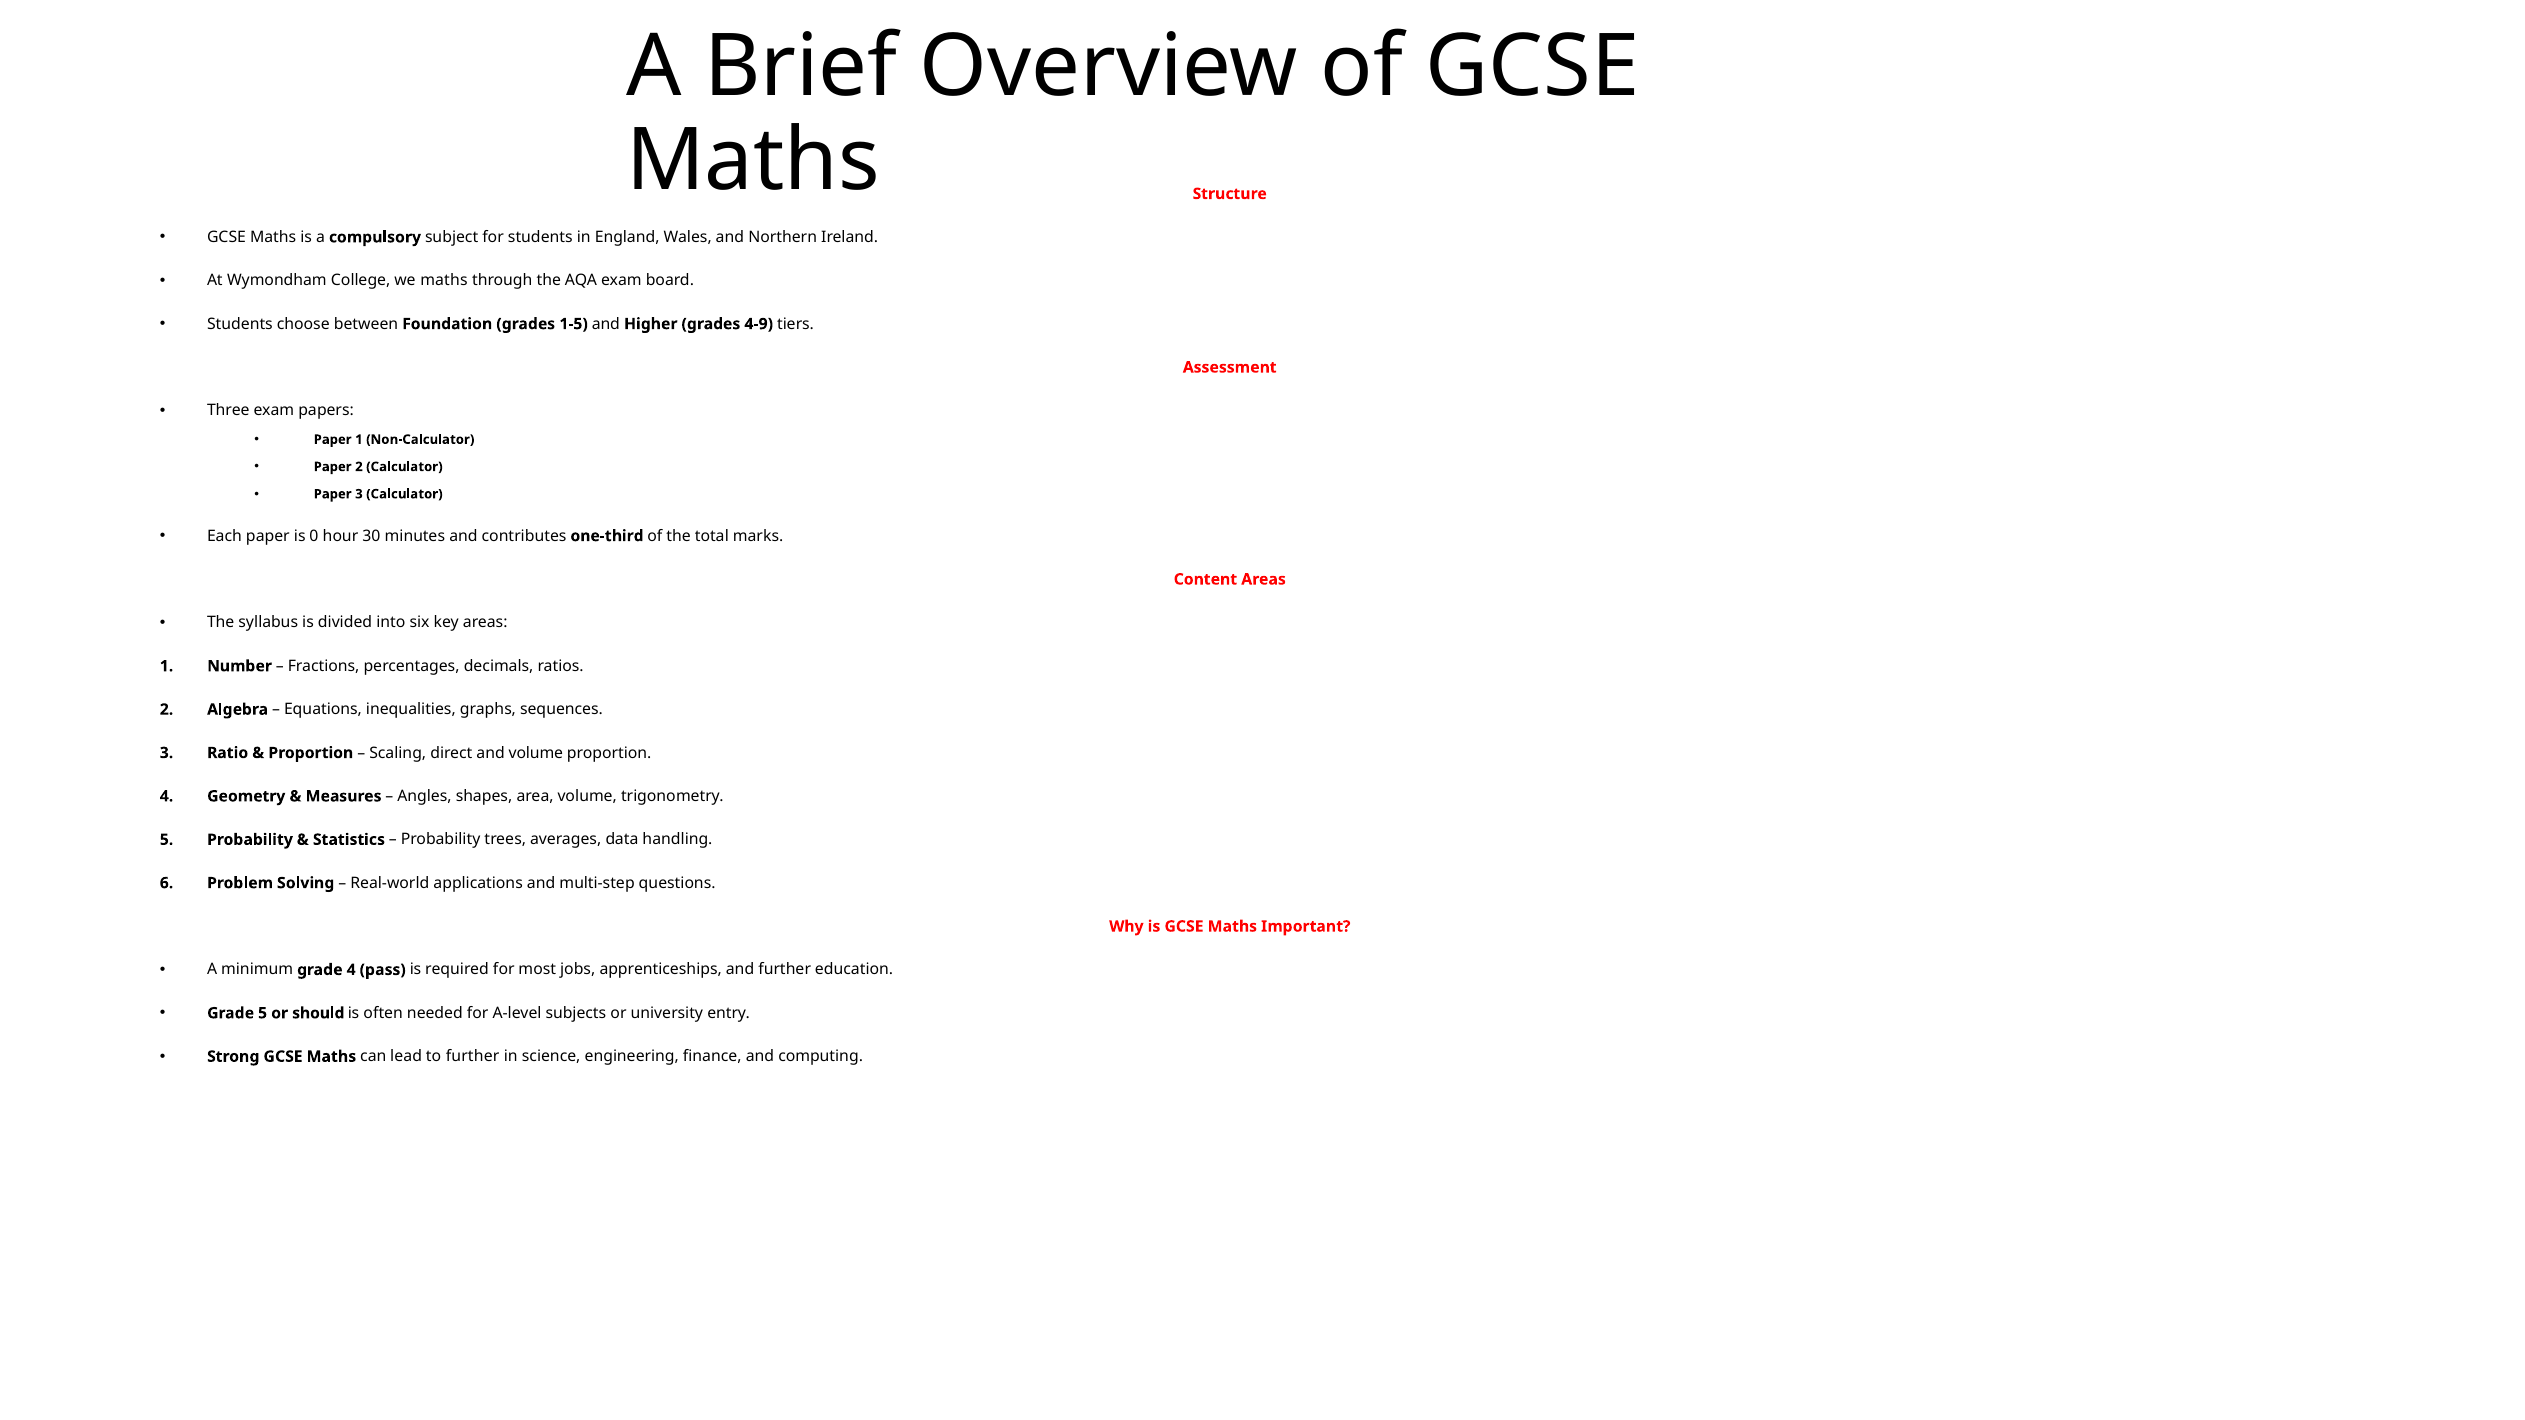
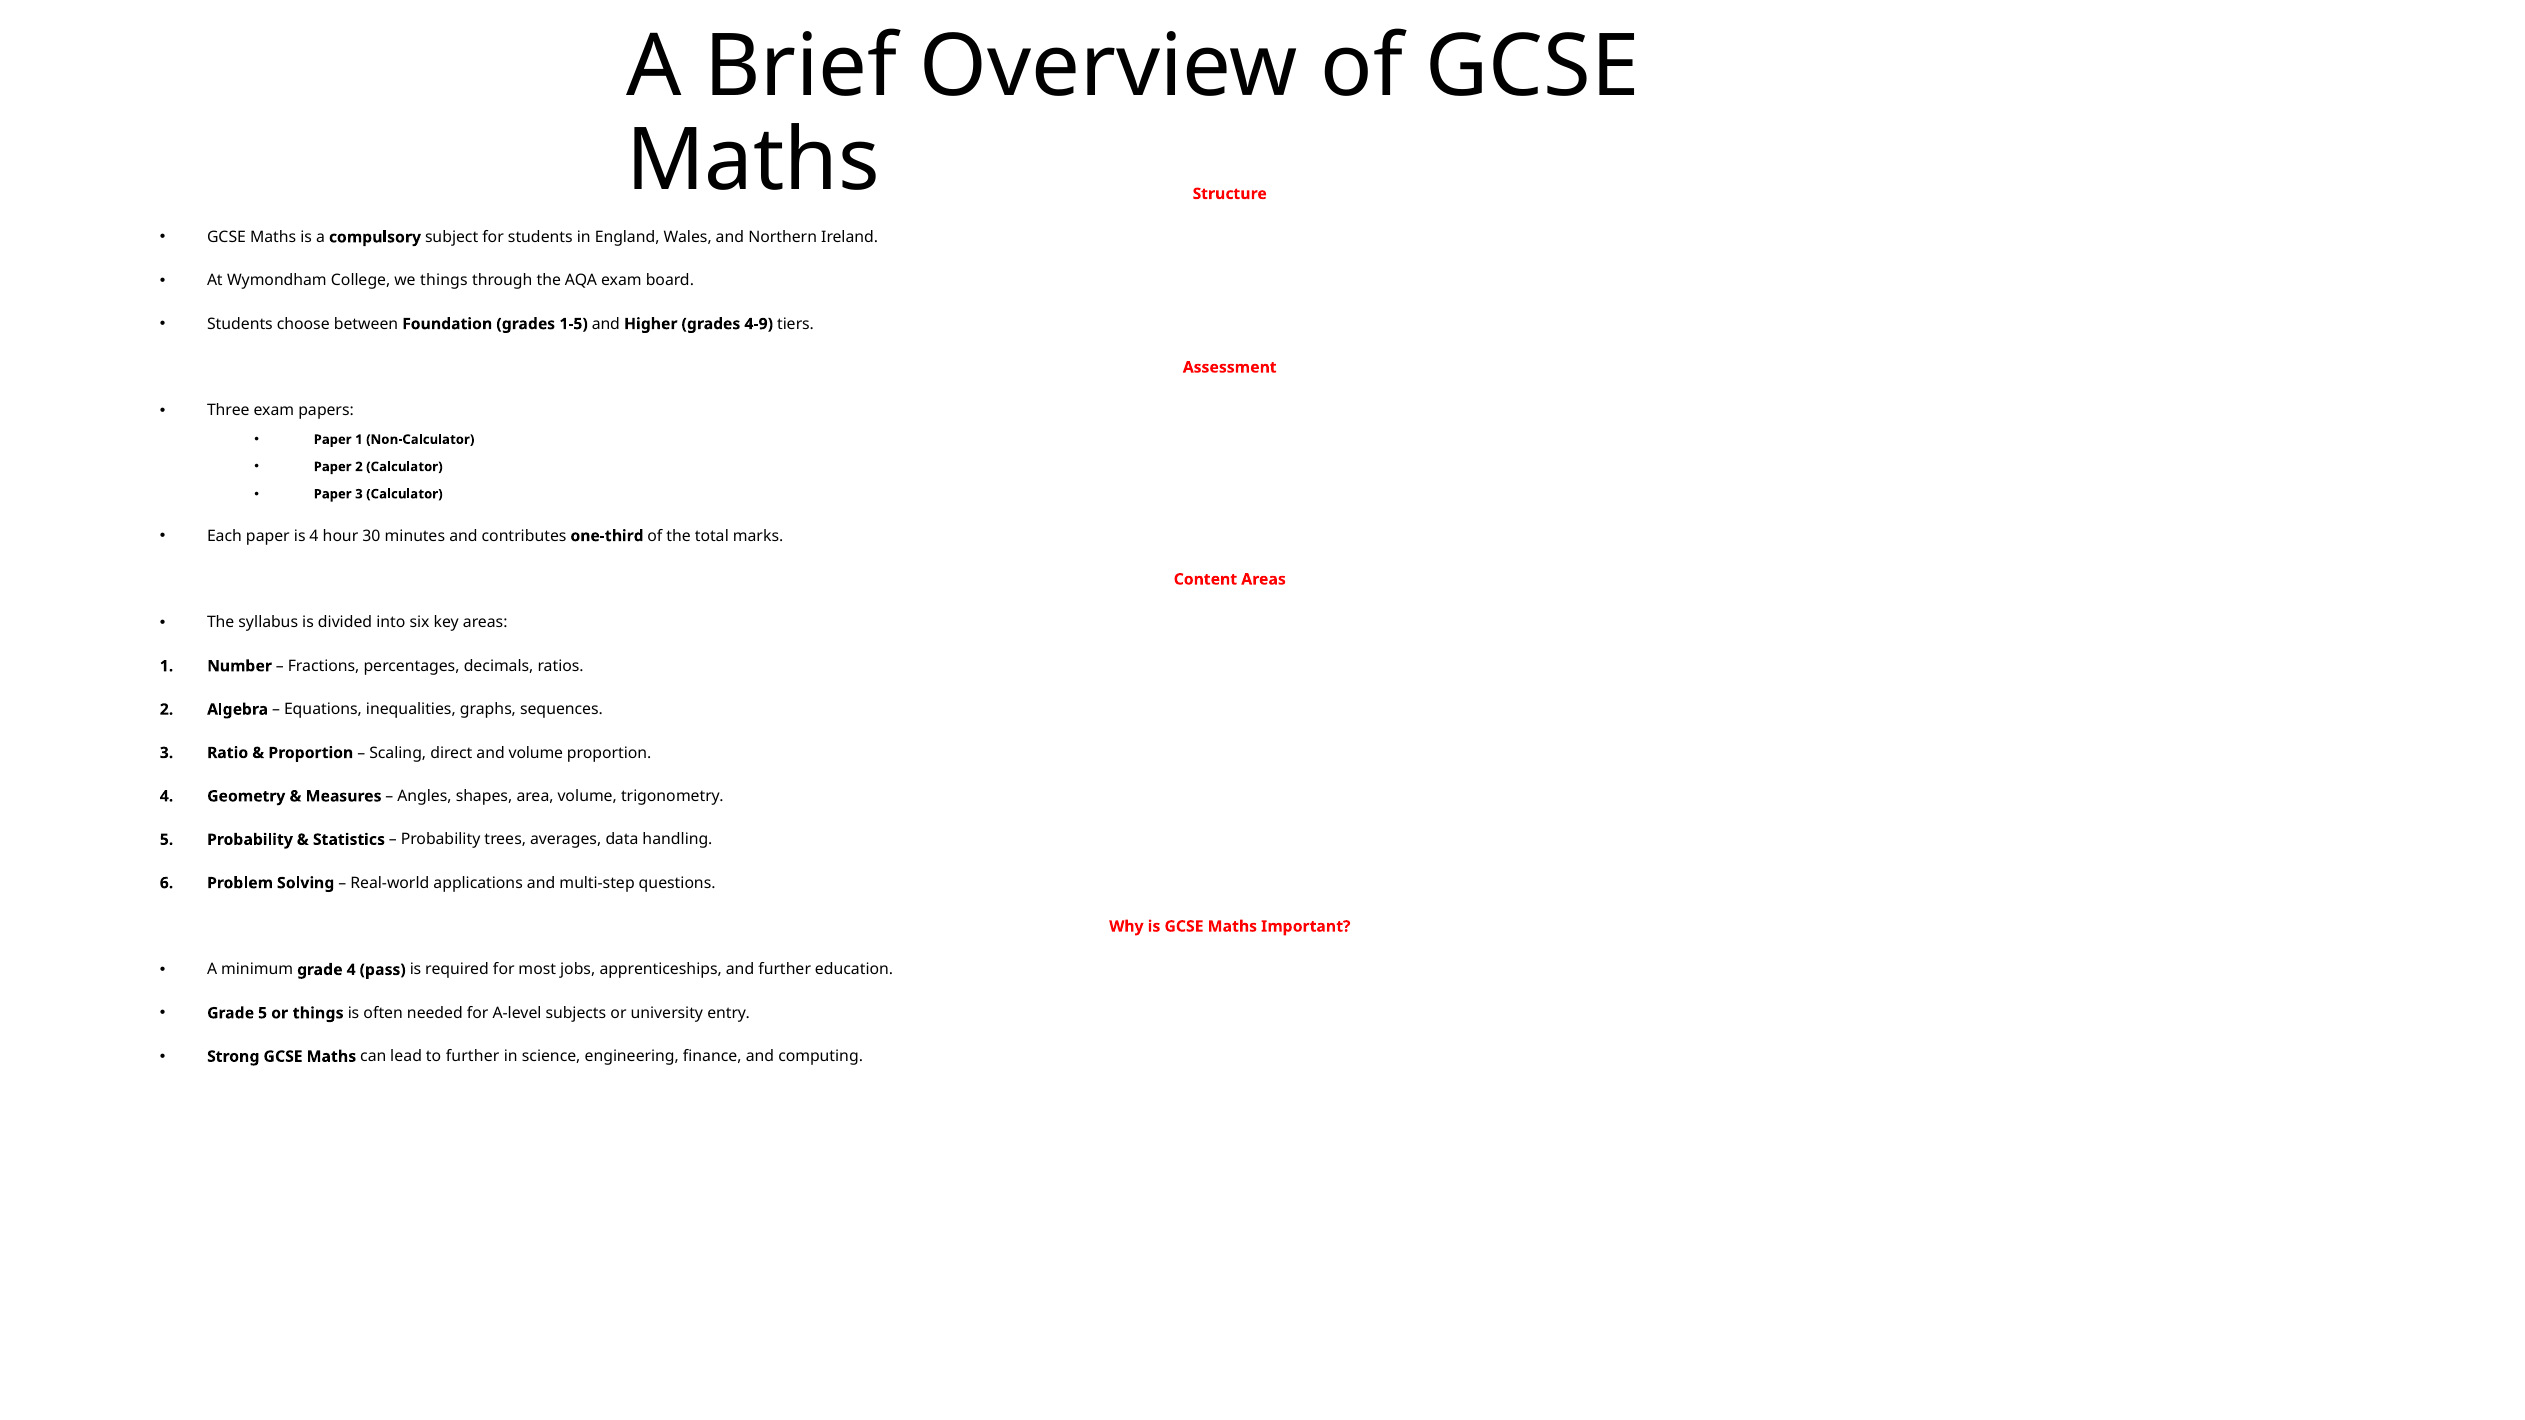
we maths: maths -> things (444, 281)
is 0: 0 -> 4 (314, 536)
or should: should -> things (318, 1013)
